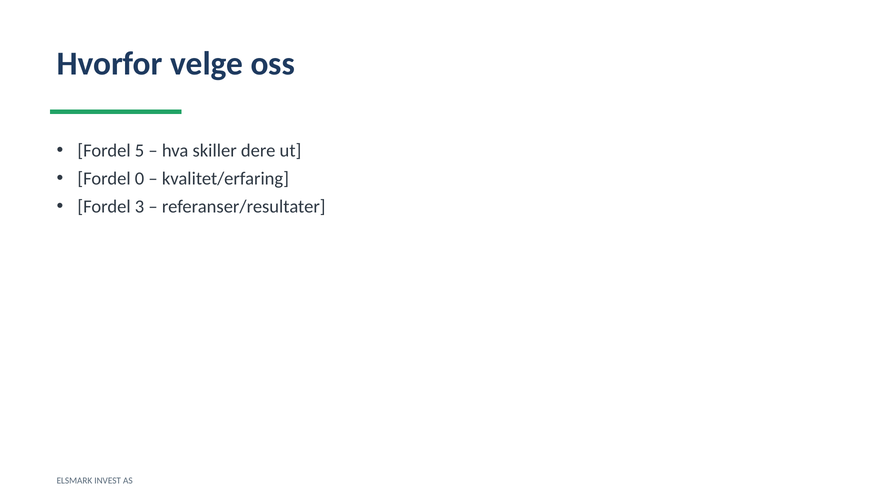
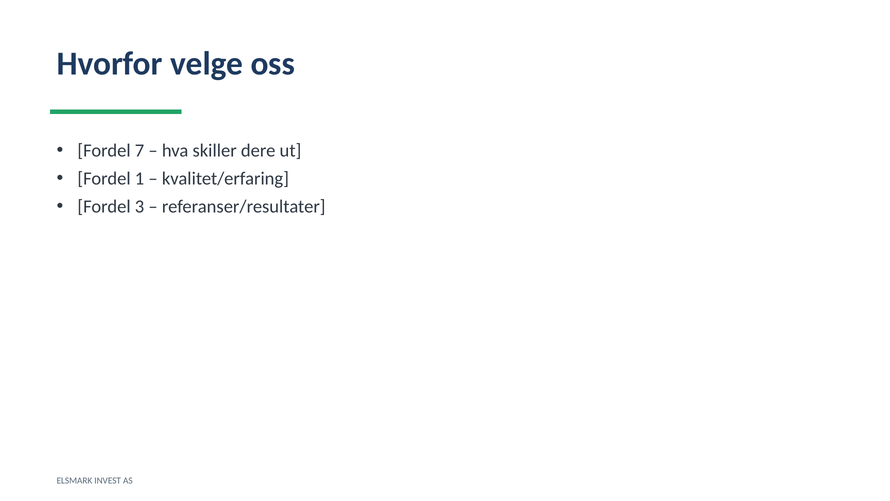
5: 5 -> 7 (140, 151)
0: 0 -> 1 (140, 179)
